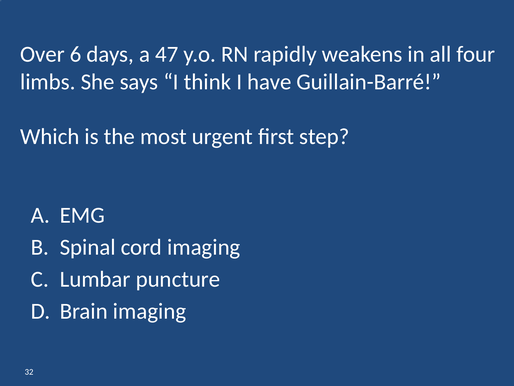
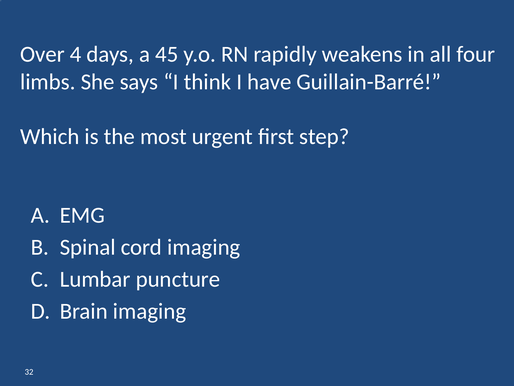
6: 6 -> 4 (76, 54)
47: 47 -> 45 (167, 54)
